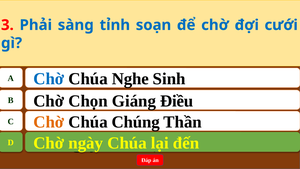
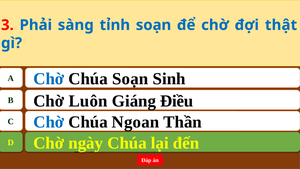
cưới: cưới -> thật (281, 25)
Chúa Nghe: Nghe -> Soạn (130, 79)
Chọn: Chọn -> Luôn (88, 101)
Chờ colour: orange -> blue (49, 122)
Chúng: Chúng -> Ngoan (136, 122)
